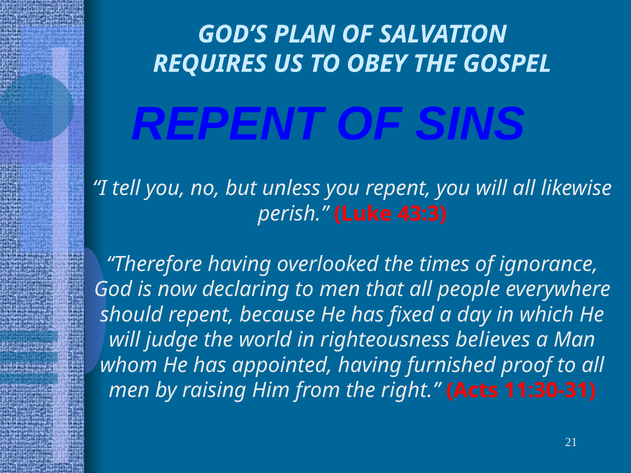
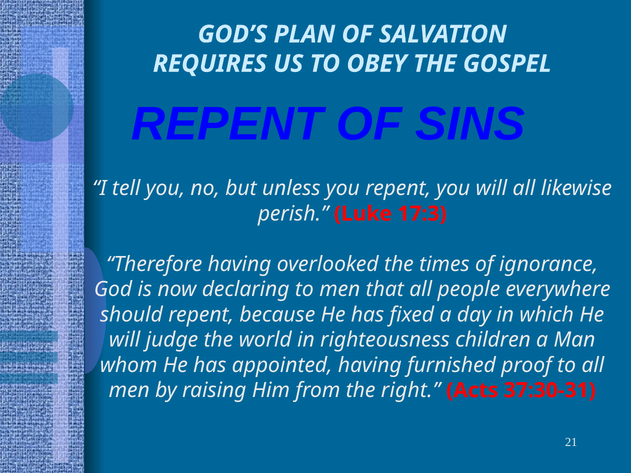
43:3: 43:3 -> 17:3 (422, 214)
believes: believes -> children (493, 340)
11:30-31: 11:30-31 -> 37:30-31 (550, 391)
